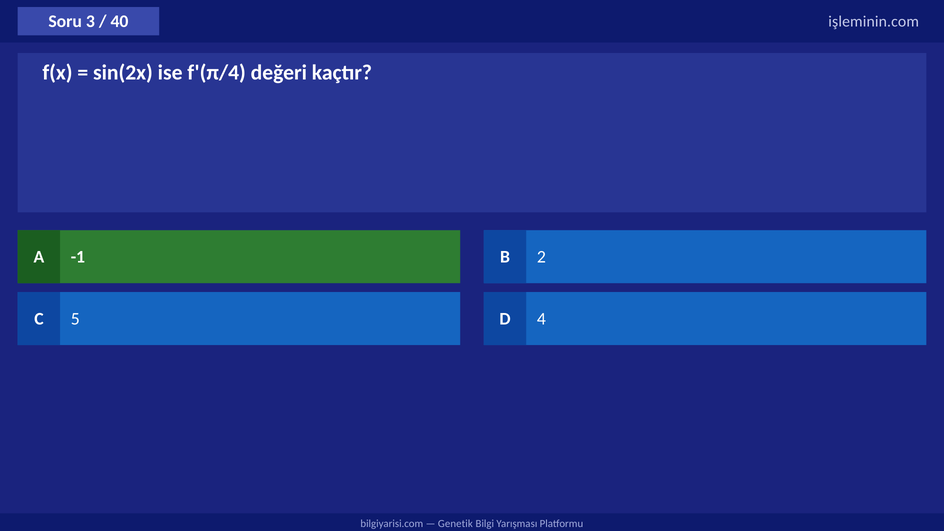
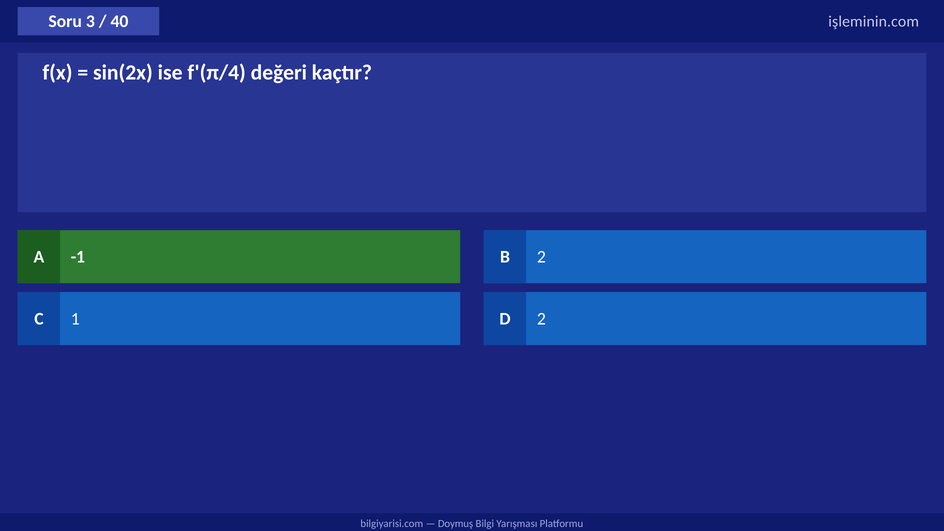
5: 5 -> 1 (75, 319)
D 4: 4 -> 2 (541, 319)
Genetik: Genetik -> Doymuş (456, 524)
